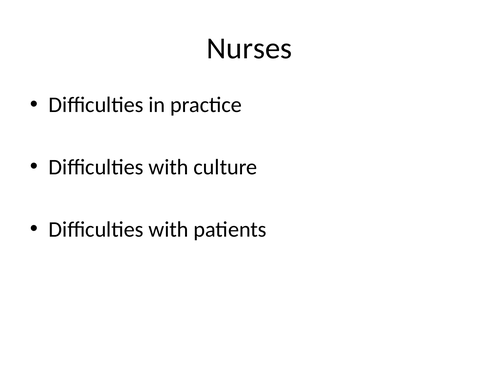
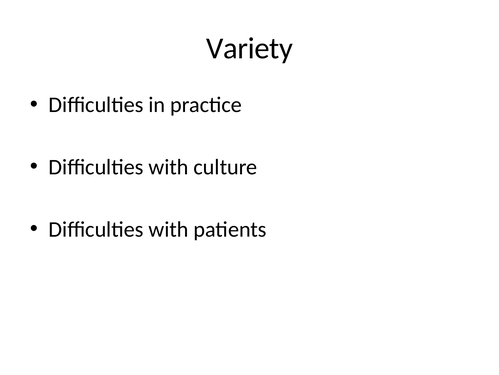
Nurses: Nurses -> Variety (250, 48)
